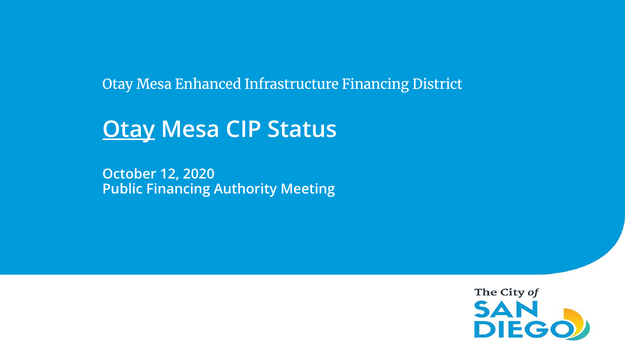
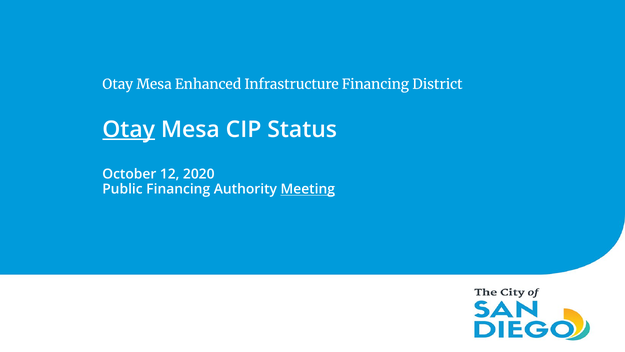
Meeting underline: none -> present (308, 189)
